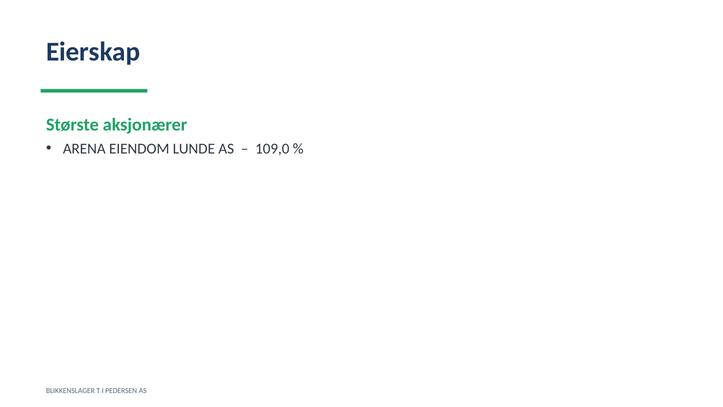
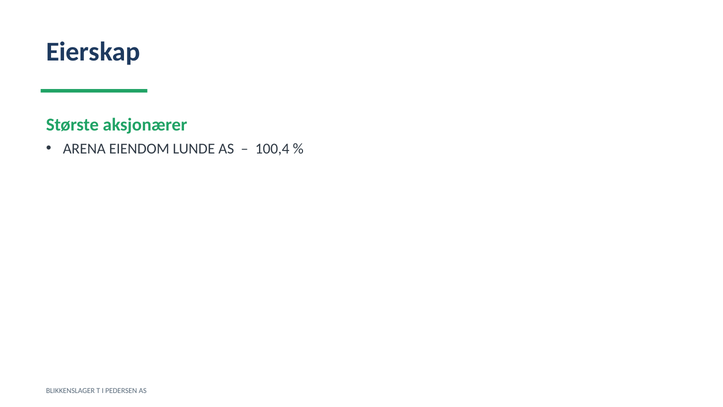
109,0: 109,0 -> 100,4 (272, 149)
